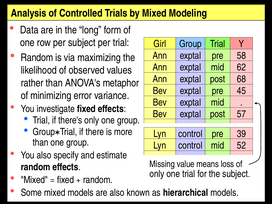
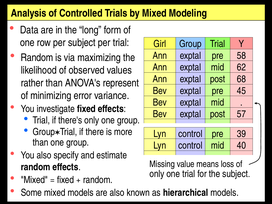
metaphor: metaphor -> represent (121, 83)
52: 52 -> 40 (241, 145)
